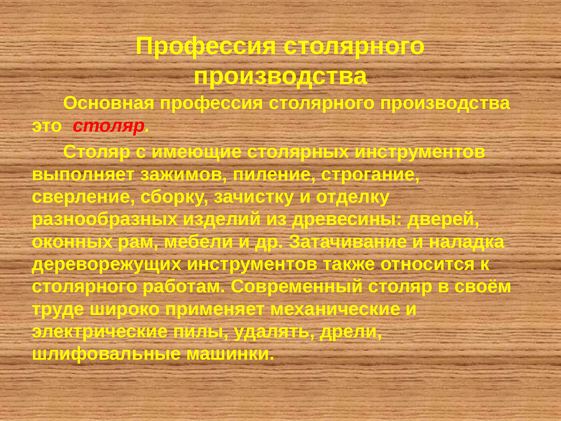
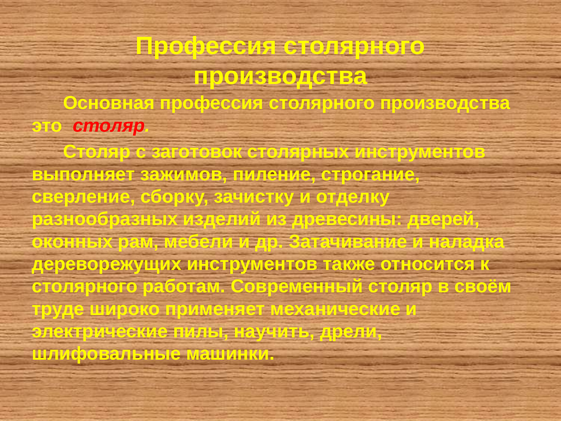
имеющие: имеющие -> заготовок (197, 152)
удалять: удалять -> научить (274, 331)
